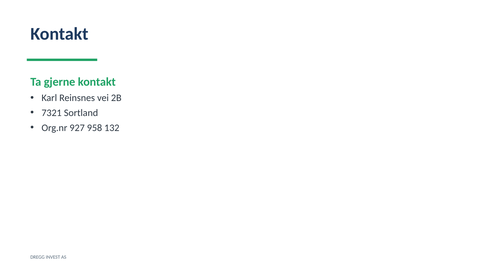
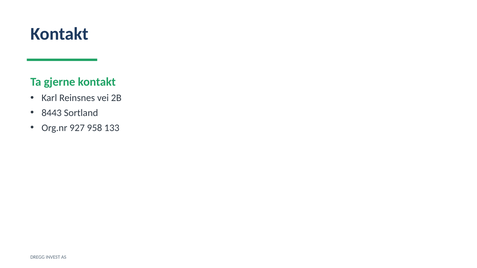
7321: 7321 -> 8443 (52, 113)
132: 132 -> 133 (112, 128)
